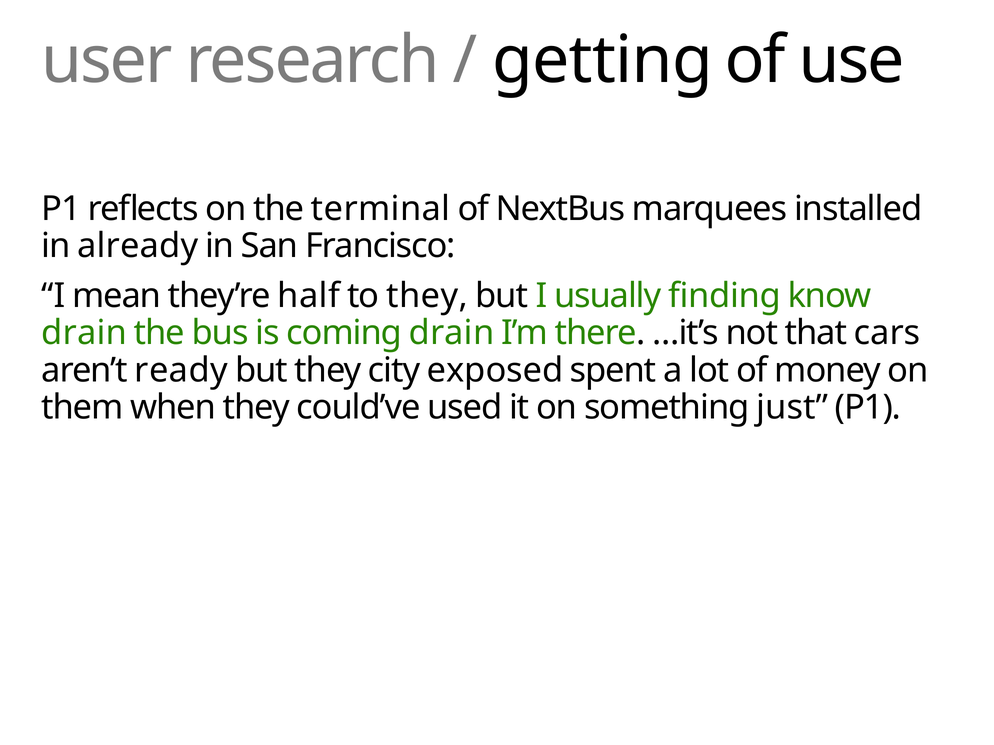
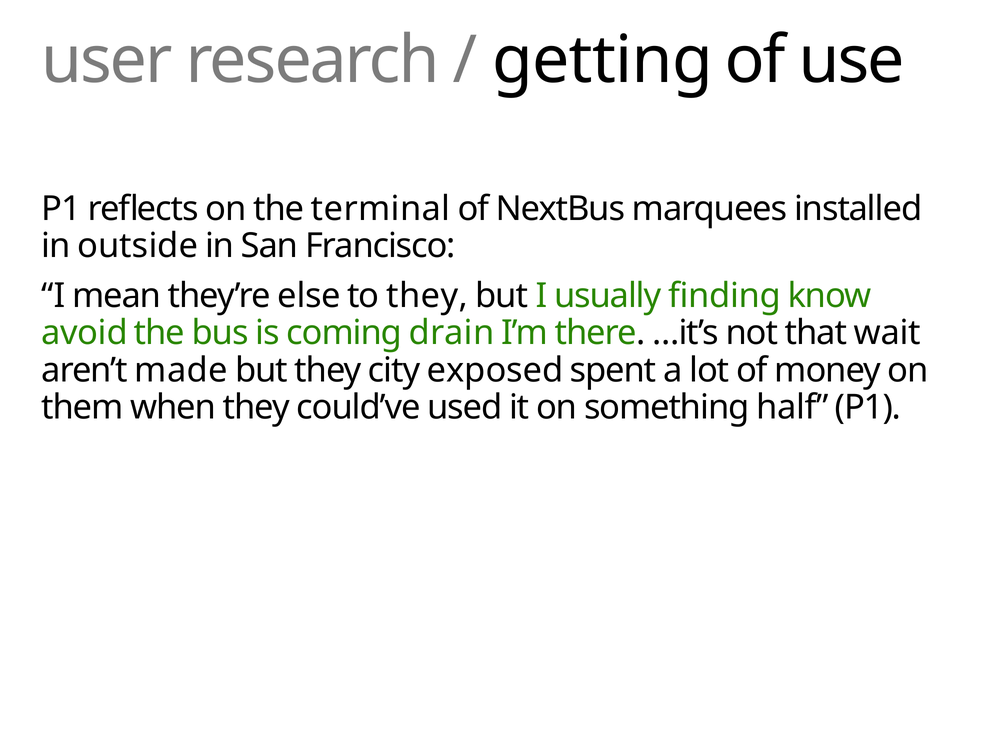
already: already -> outside (138, 246)
half: half -> else (309, 296)
drain: drain -> avoid (84, 333)
cars: cars -> wait (887, 333)
ready: ready -> made (181, 370)
just: just -> half (792, 408)
